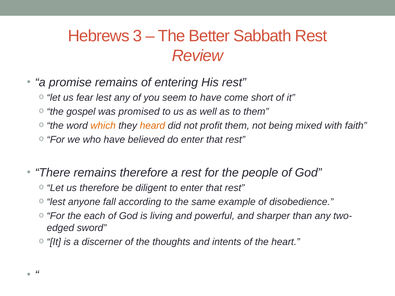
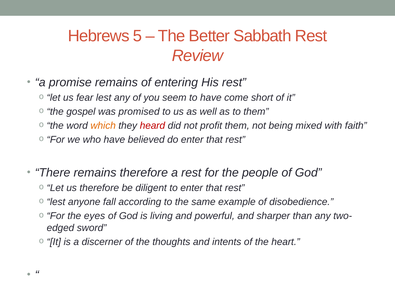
3: 3 -> 5 (138, 36)
heard colour: orange -> red (152, 126)
each: each -> eyes (95, 216)
